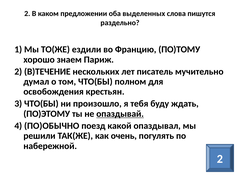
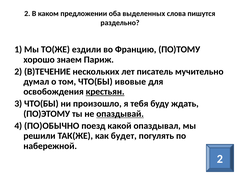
полном: полном -> ивовые (130, 82)
крестьян underline: none -> present (105, 92)
очень: очень -> будет (124, 136)
